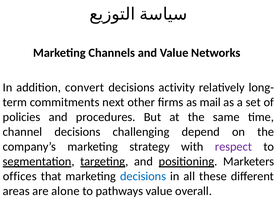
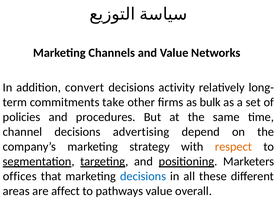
next: next -> take (113, 102)
mail: mail -> bulk (210, 102)
challenging: challenging -> advertising (141, 132)
respect colour: purple -> orange (233, 147)
alone: alone -> affect (66, 191)
